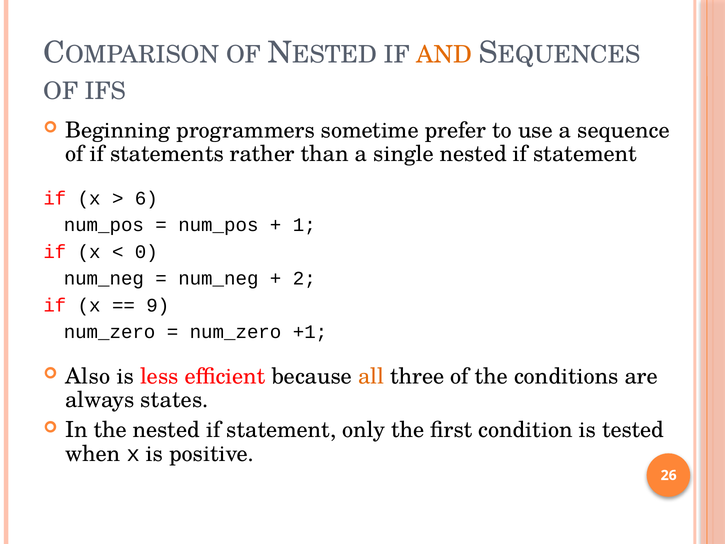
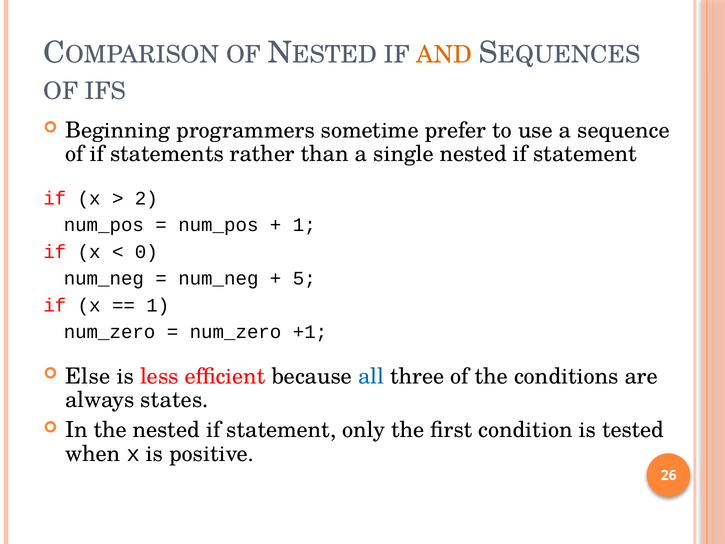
6: 6 -> 2 (146, 198)
2: 2 -> 5 (304, 278)
9: 9 -> 1 (158, 305)
Also: Also -> Else (88, 376)
all colour: orange -> blue (371, 376)
